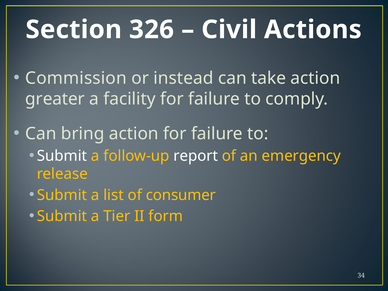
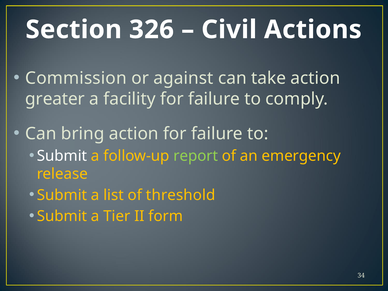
instead: instead -> against (183, 78)
report colour: white -> light green (196, 156)
consumer: consumer -> threshold (181, 195)
